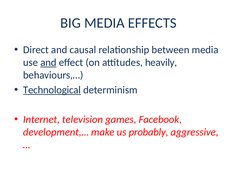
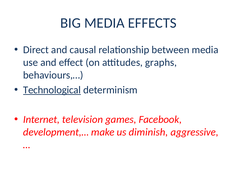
and underline: present -> none (48, 62)
heavily: heavily -> graphs (161, 62)
probably: probably -> diminish (148, 132)
